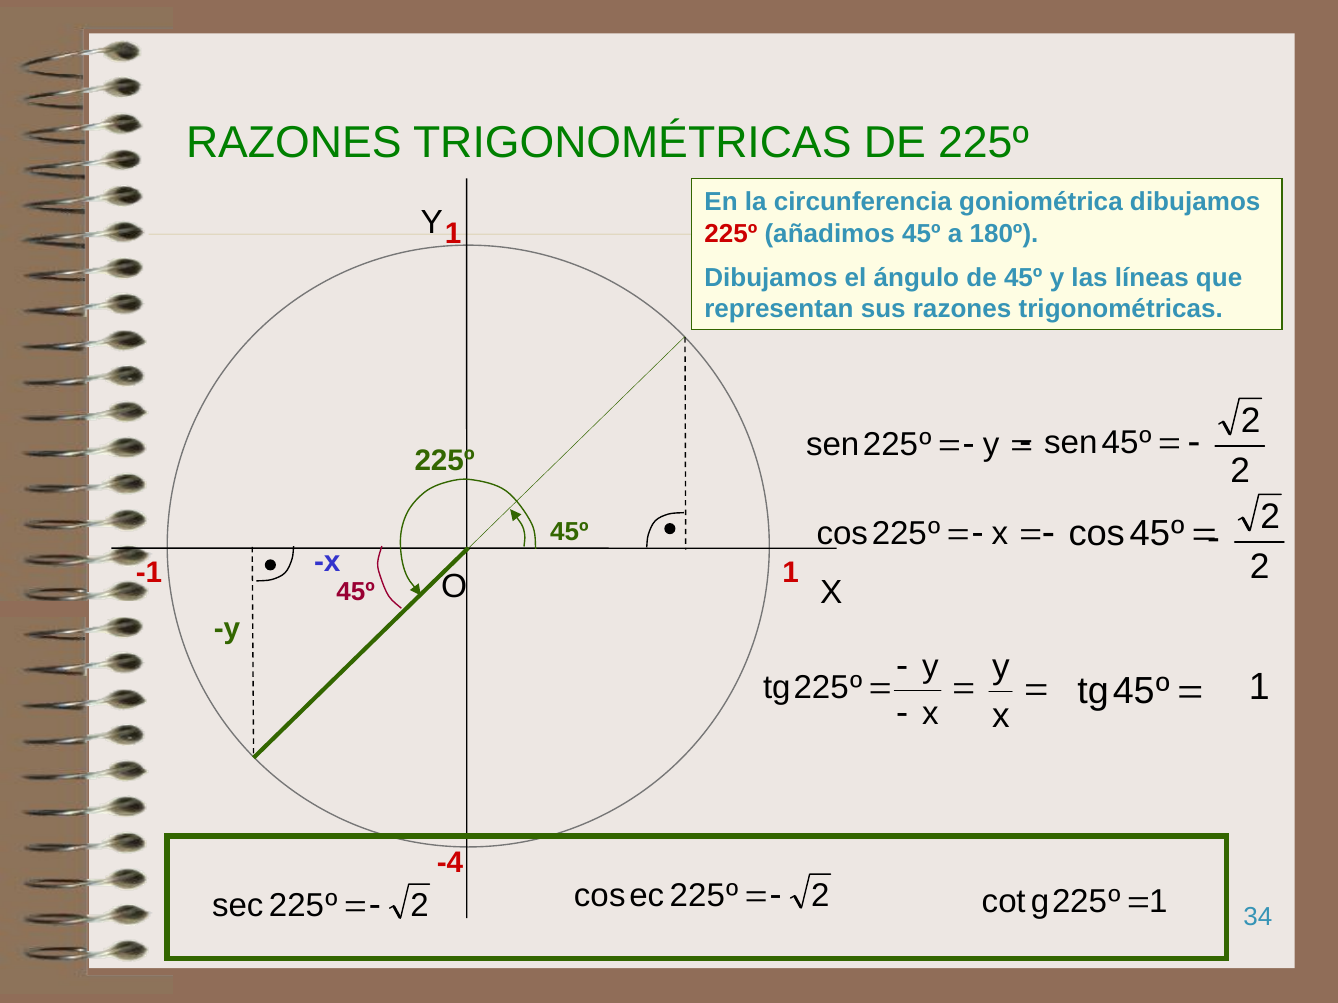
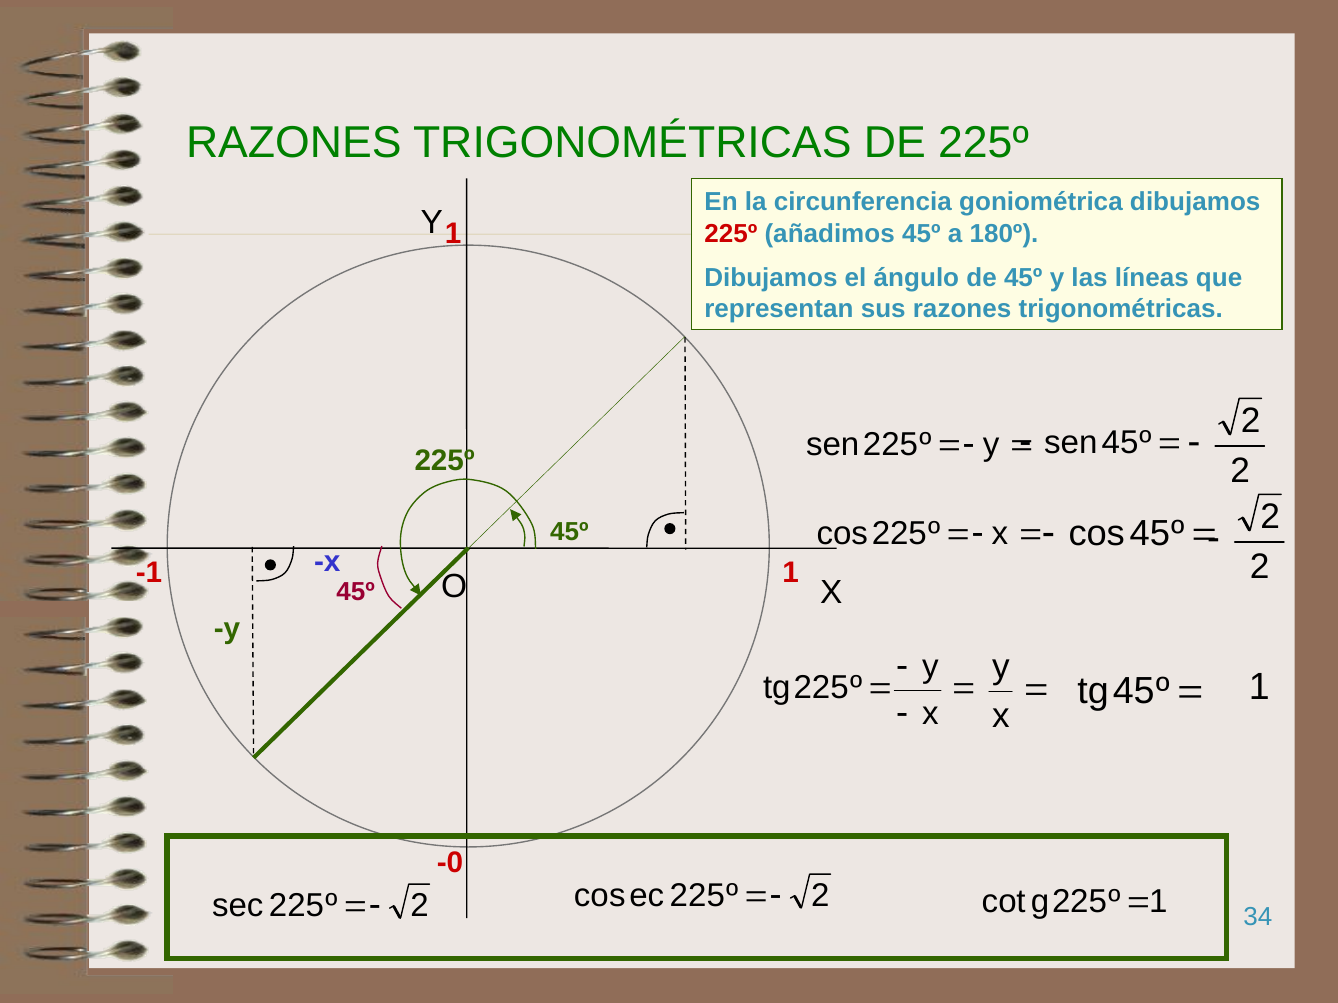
-4: -4 -> -0 (450, 863)
